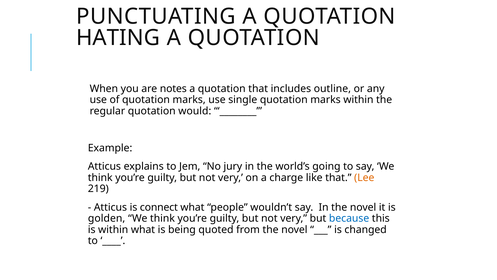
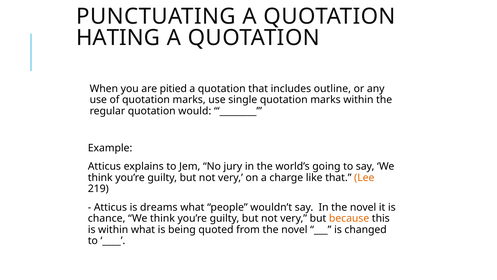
notes: notes -> pitied (173, 88)
connect: connect -> dreams (159, 207)
golden: golden -> chance (107, 218)
because colour: blue -> orange (349, 218)
